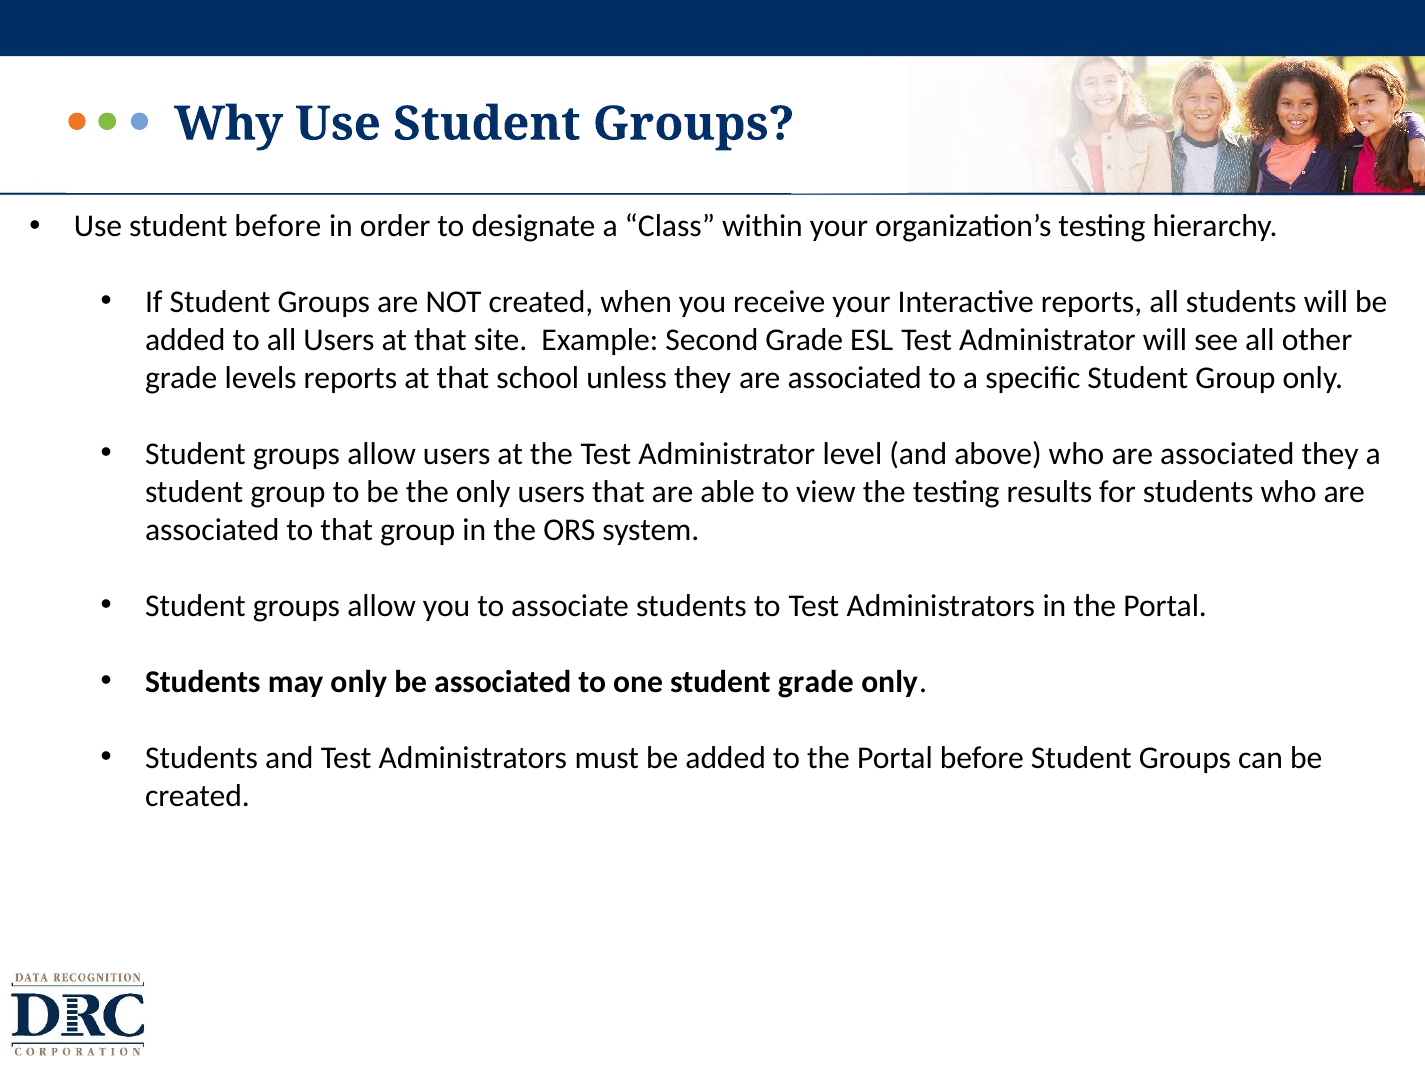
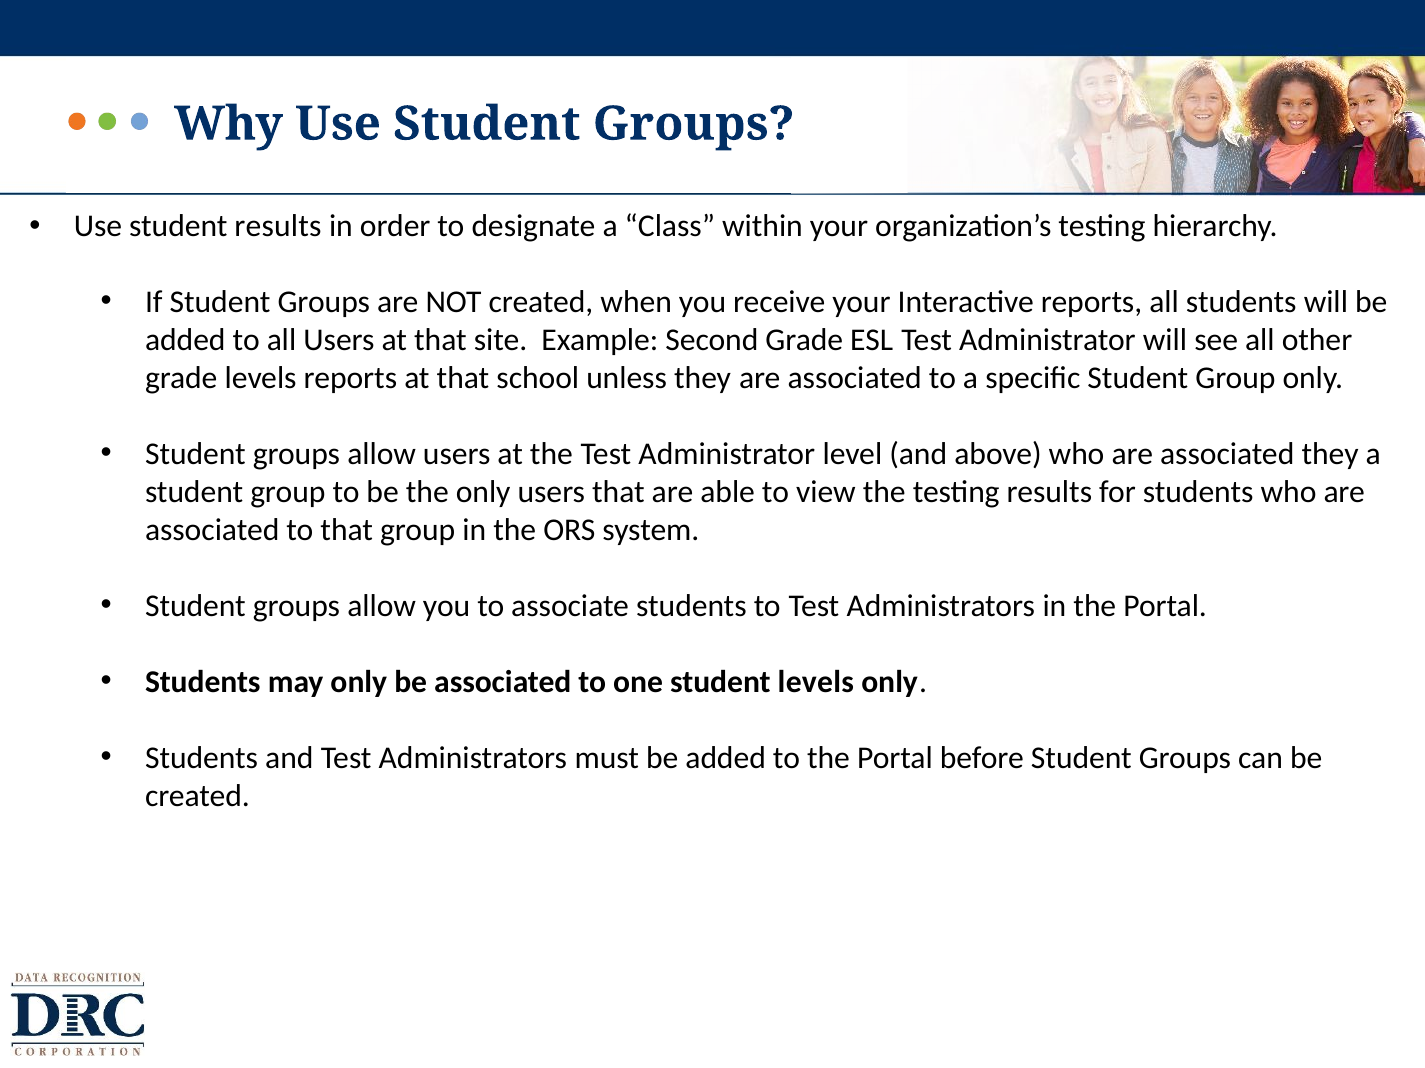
student before: before -> results (278, 227)
student grade: grade -> levels (816, 682)
